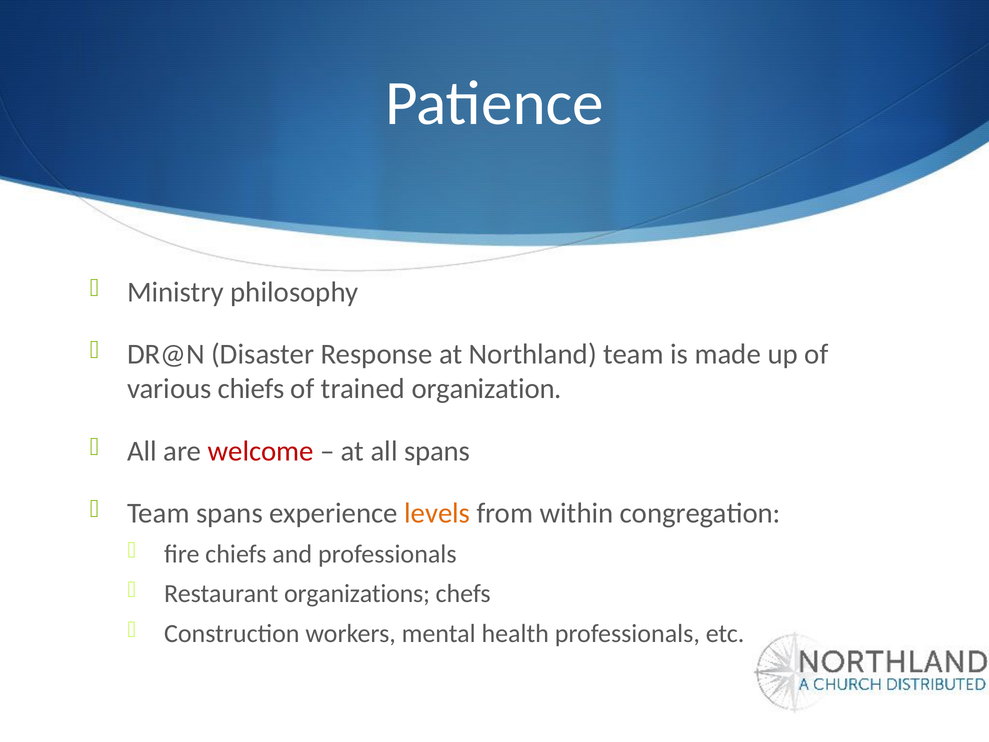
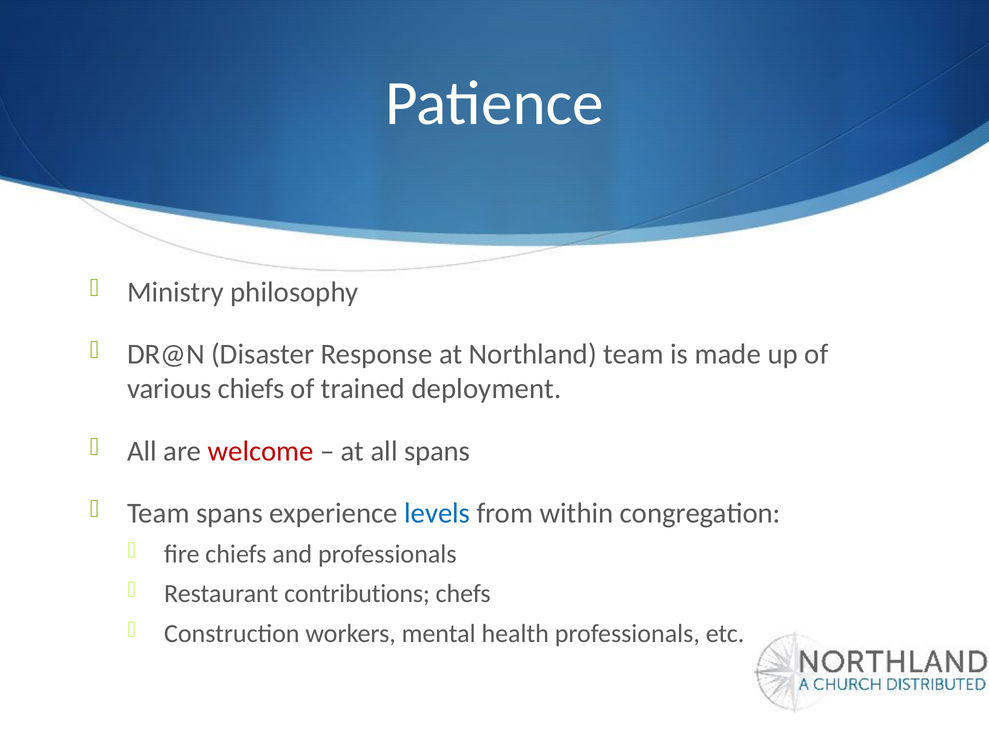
organization: organization -> deployment (486, 389)
levels colour: orange -> blue (437, 513)
organizations: organizations -> contributions (357, 594)
